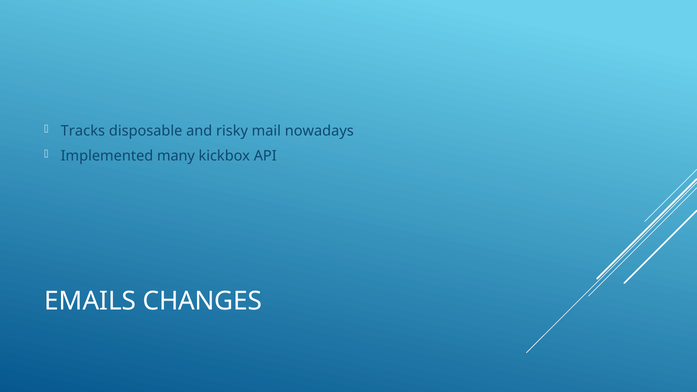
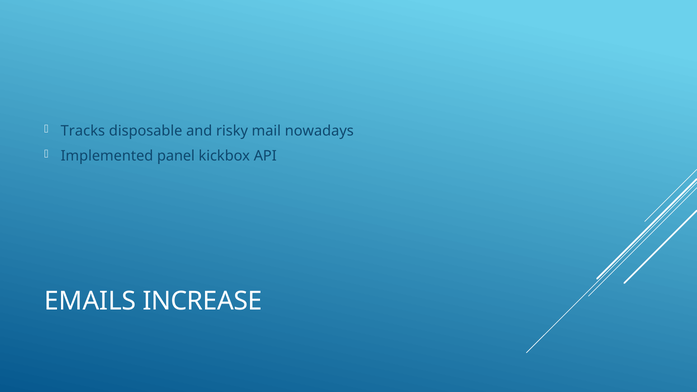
many: many -> panel (176, 156)
CHANGES: CHANGES -> INCREASE (202, 301)
